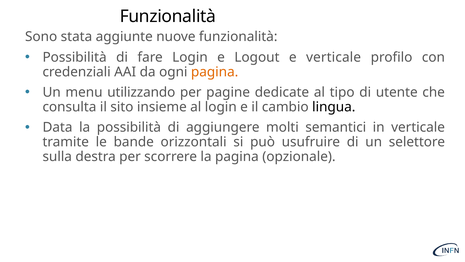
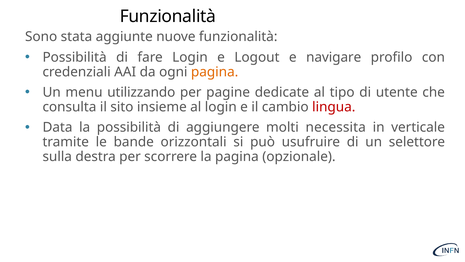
e verticale: verticale -> navigare (334, 57)
lingua colour: black -> red (334, 107)
semantici: semantici -> necessita (336, 127)
